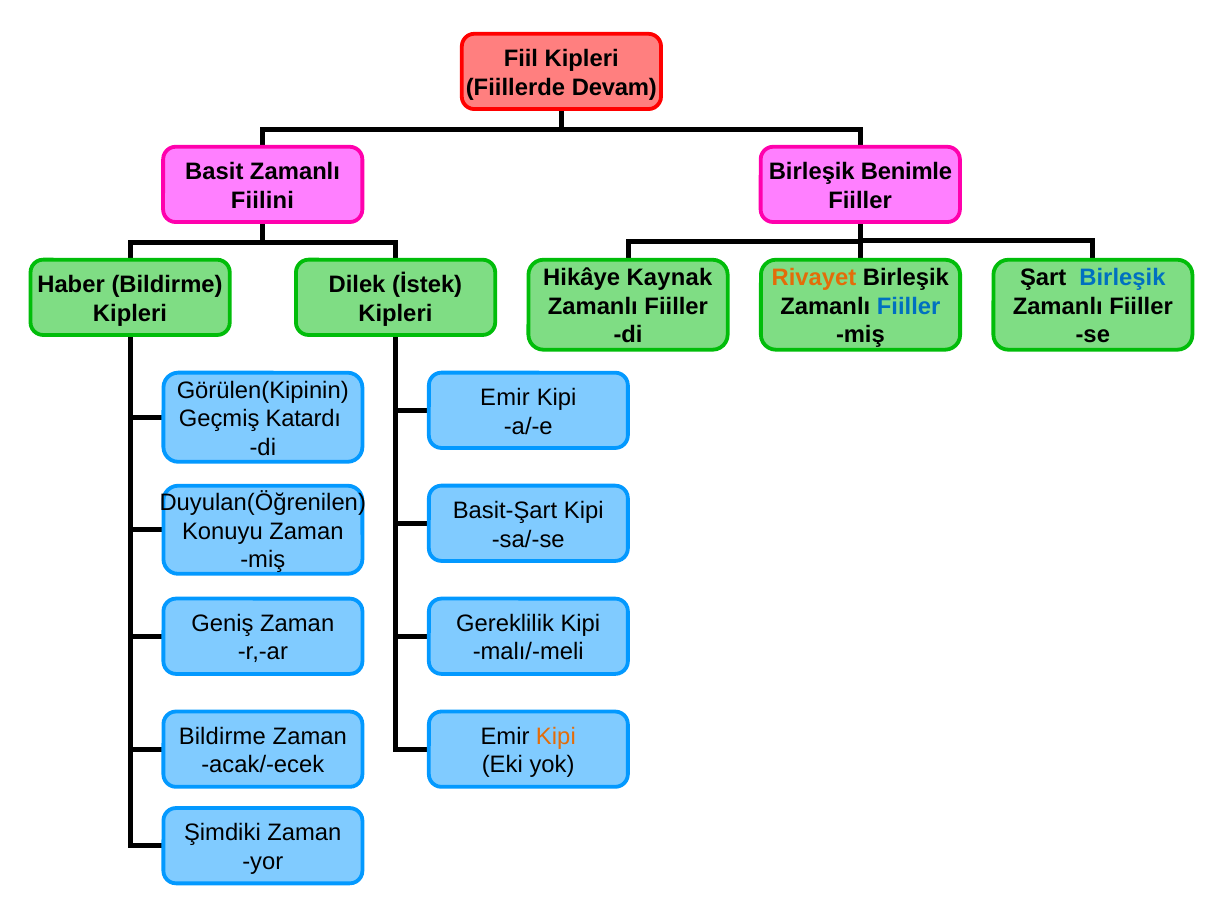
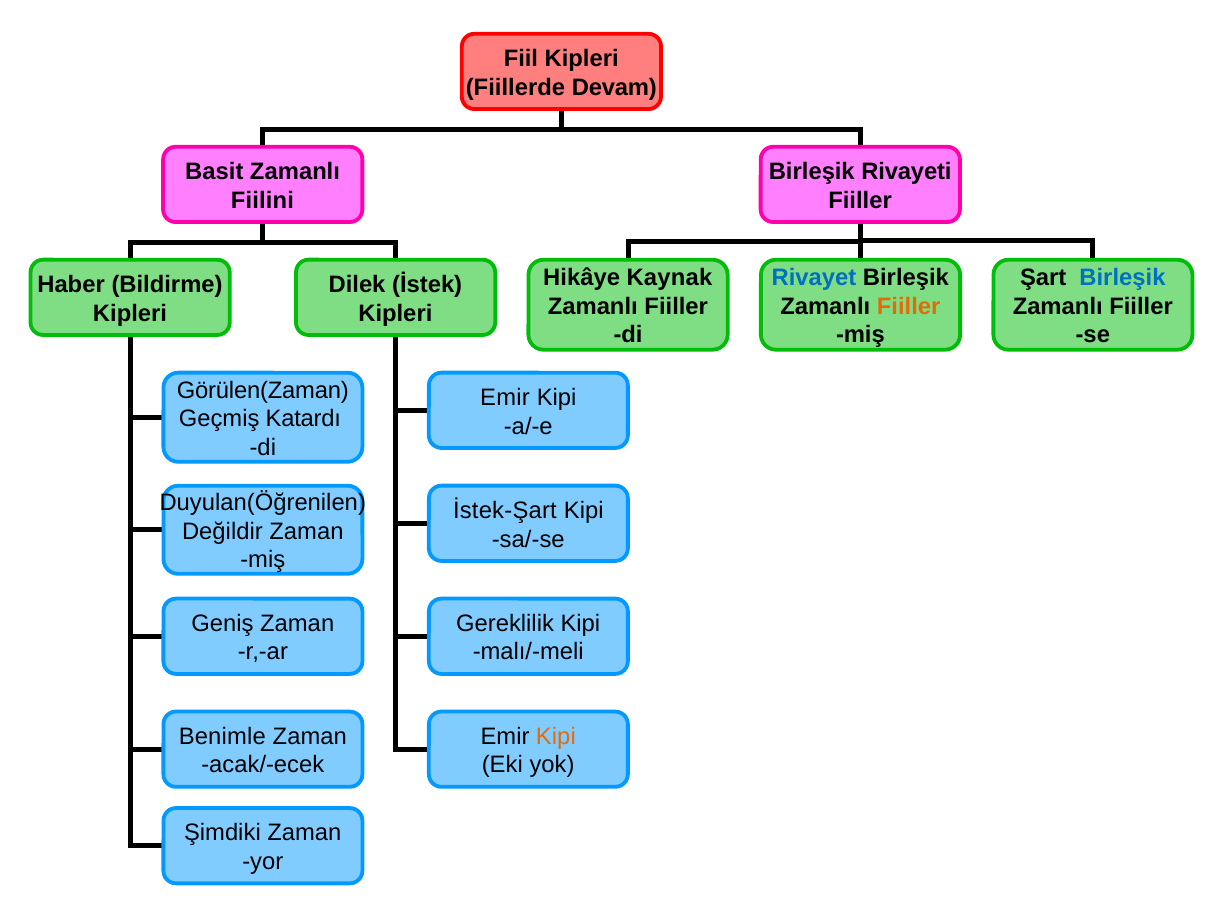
Benimle: Benimle -> Rivayeti (906, 172)
Rivayet colour: orange -> blue (814, 278)
Fiiller colour: blue -> orange (909, 306)
Görülen(Kipinin: Görülen(Kipinin -> Görülen(Zaman (263, 390)
Basit-Şart: Basit-Şart -> İstek-Şart (505, 511)
Konuyu: Konuyu -> Değildir (222, 532)
Bildirme: Bildirme -> Benimle (222, 737)
